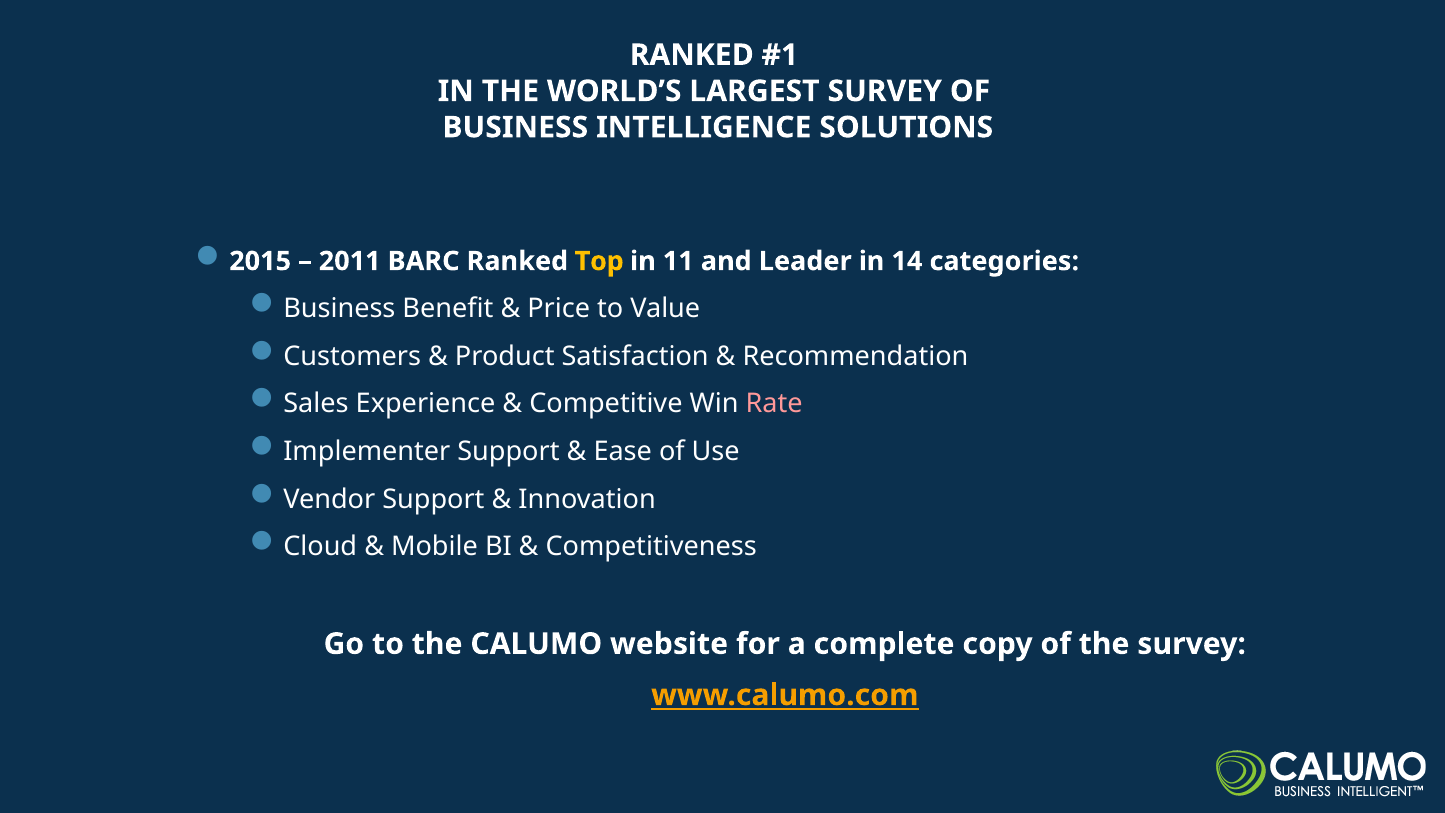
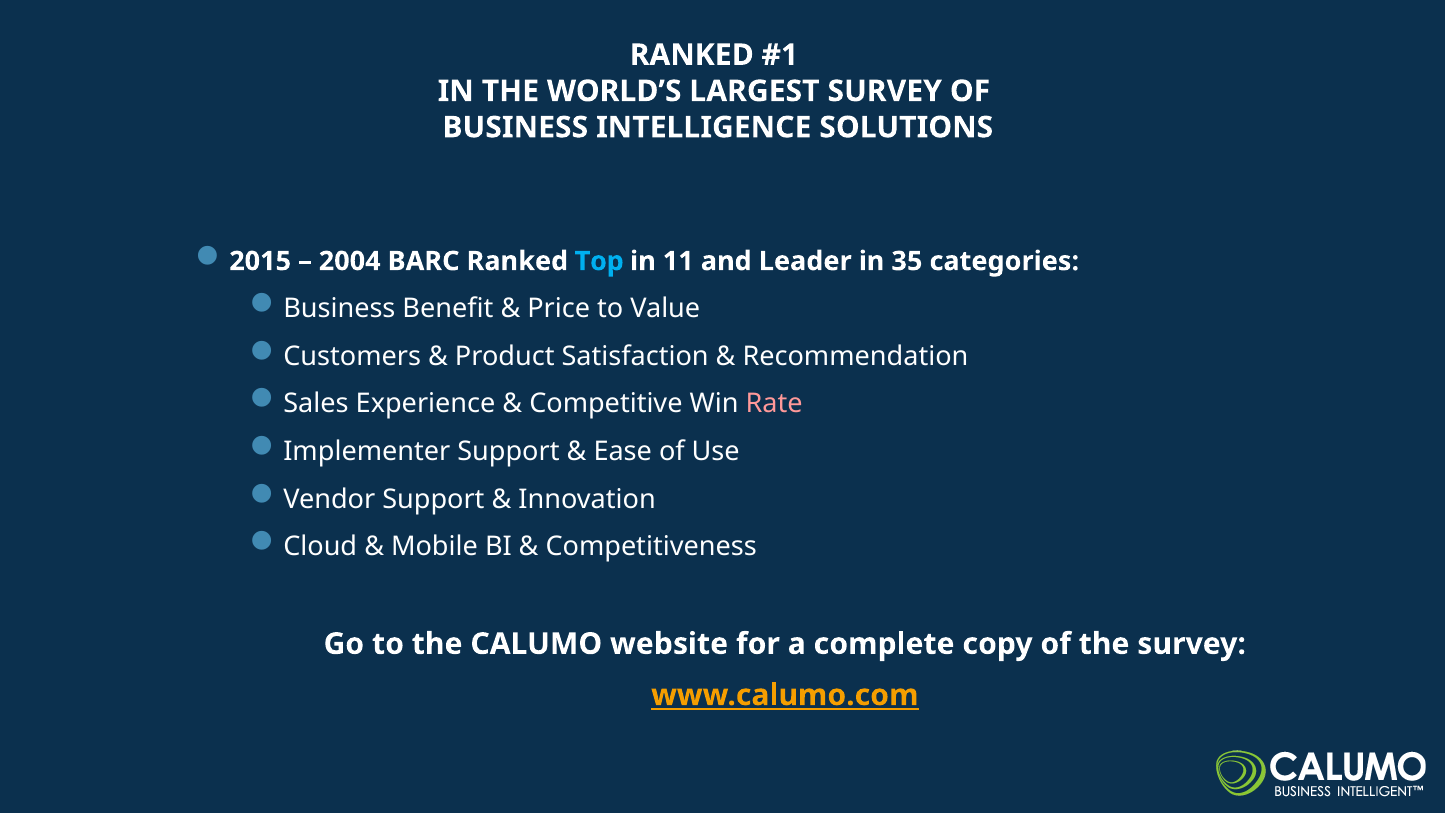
2011: 2011 -> 2004 (350, 261)
Top colour: yellow -> light blue (599, 261)
14: 14 -> 35 (907, 261)
